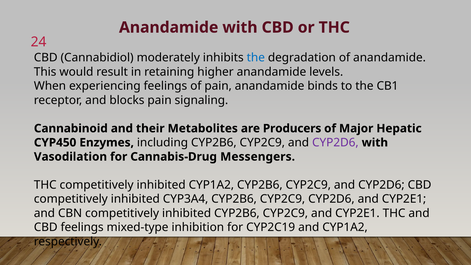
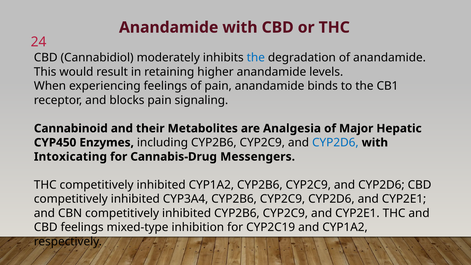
Producers: Producers -> Analgesia (292, 128)
CYP2D6 colour: purple -> blue (335, 143)
Vasodilation: Vasodilation -> Intoxicating (70, 157)
